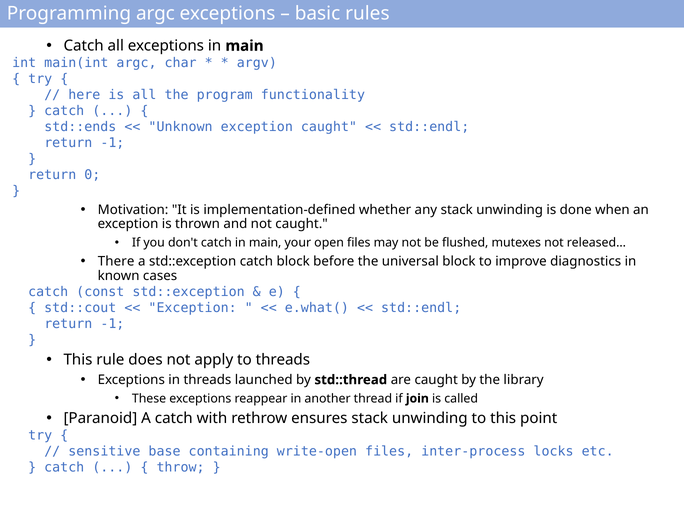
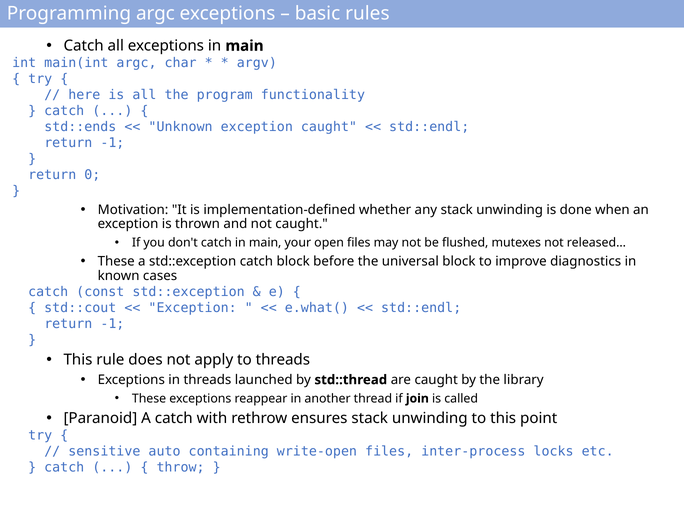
There: There -> These (116, 261)
base: base -> auto (165, 451)
